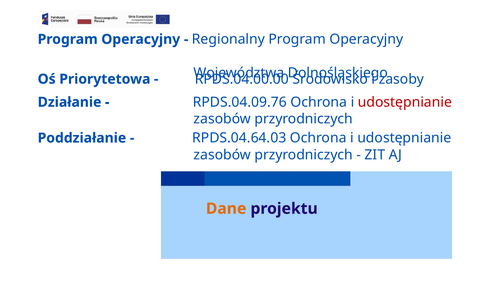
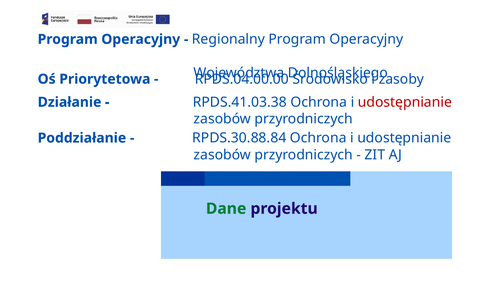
RPDS.04.09.76: RPDS.04.09.76 -> RPDS.41.03.38 (240, 102)
RPDS.04.64.03: RPDS.04.64.03 -> RPDS.30.88.84 (239, 138)
Dane colour: orange -> green (226, 209)
